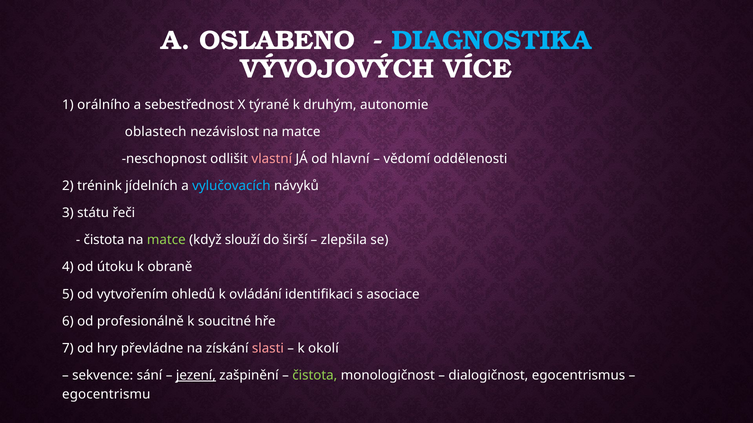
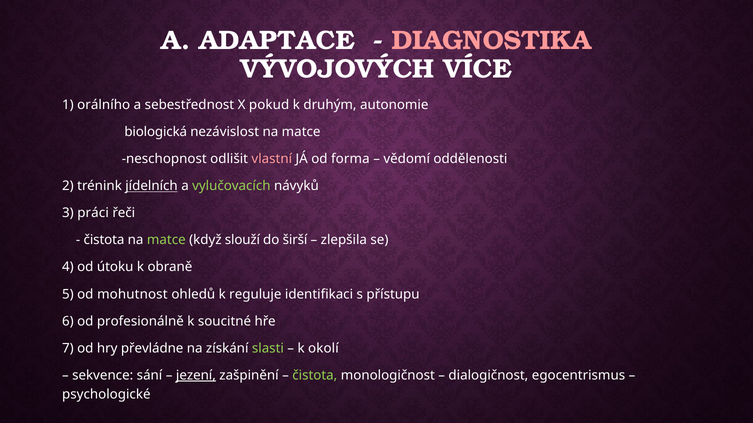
OSLABENO: OSLABENO -> ADAPTACE (277, 40)
DIAGNOSTIKA colour: light blue -> pink (491, 40)
týrané: týrané -> pokud (269, 105)
oblastech: oblastech -> biologická (156, 132)
hlavní: hlavní -> forma (350, 159)
jídelních underline: none -> present (152, 186)
vylučovacích colour: light blue -> light green (231, 186)
státu: státu -> práci (93, 213)
vytvořením: vytvořením -> mohutnost (132, 295)
ovládání: ovládání -> reguluje (255, 295)
asociace: asociace -> přístupu (393, 295)
slasti colour: pink -> light green (268, 349)
egocentrismu: egocentrismu -> psychologické (106, 395)
